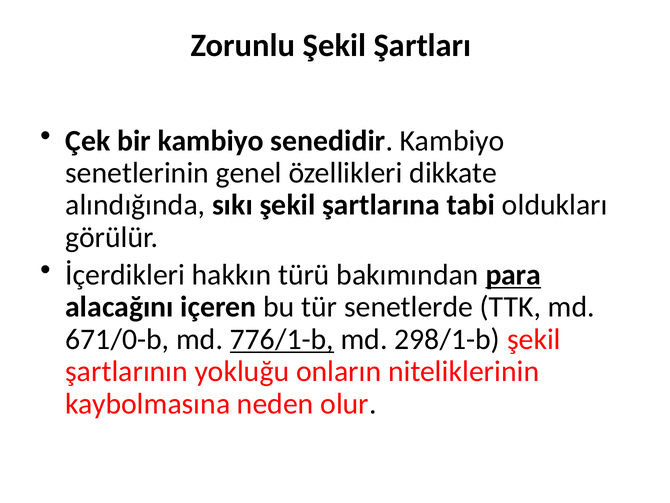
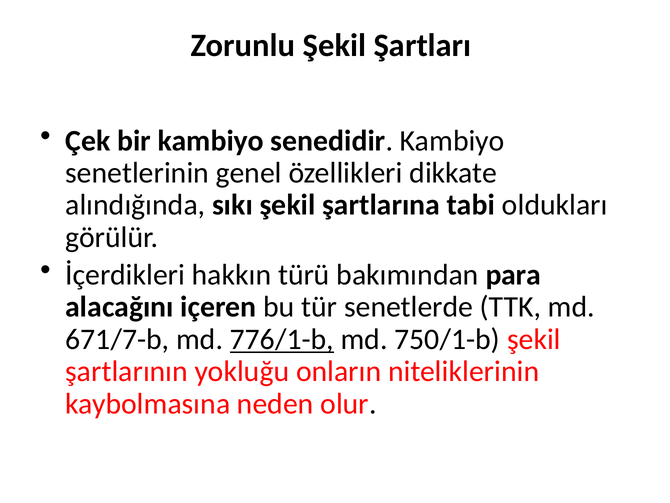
para underline: present -> none (513, 275)
671/0-b: 671/0-b -> 671/7-b (117, 339)
298/1-b: 298/1-b -> 750/1-b (447, 339)
